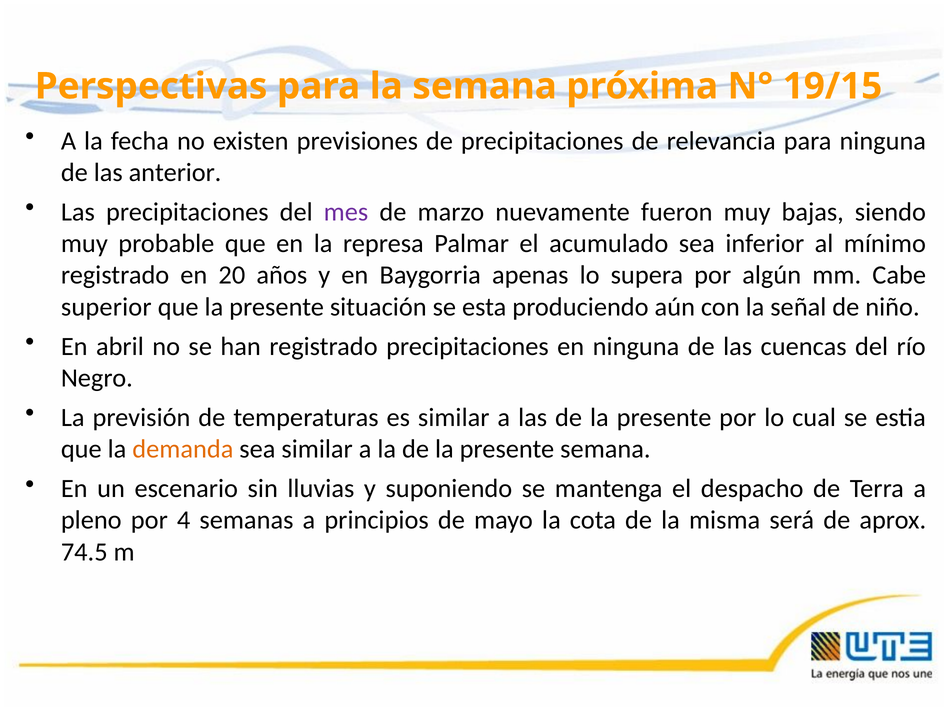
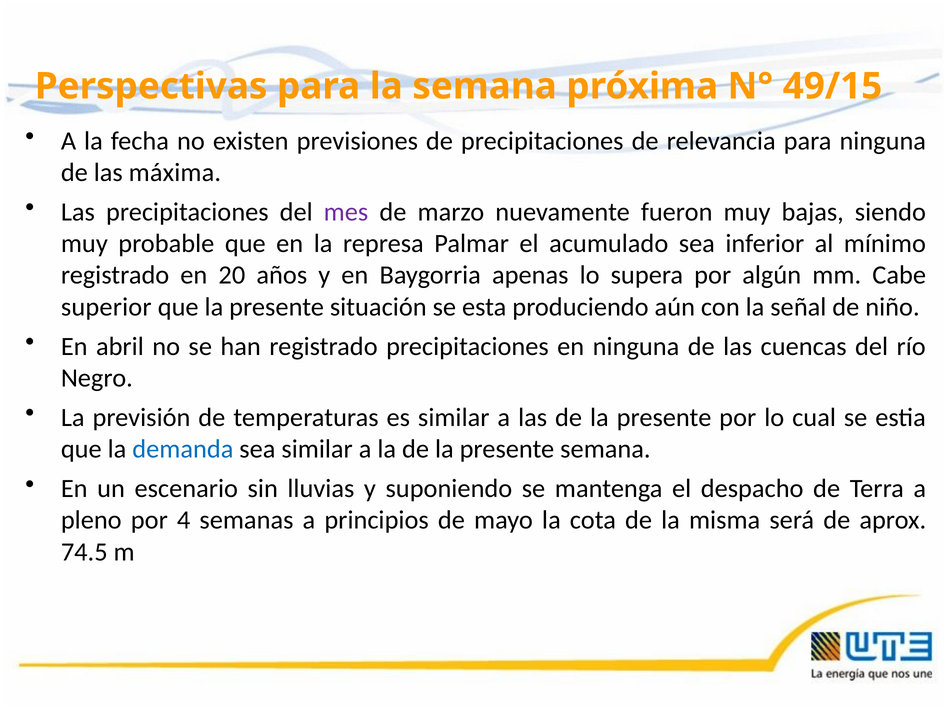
19/15: 19/15 -> 49/15 (832, 86)
anterior: anterior -> máxima (175, 173)
demanda colour: orange -> blue (183, 450)
